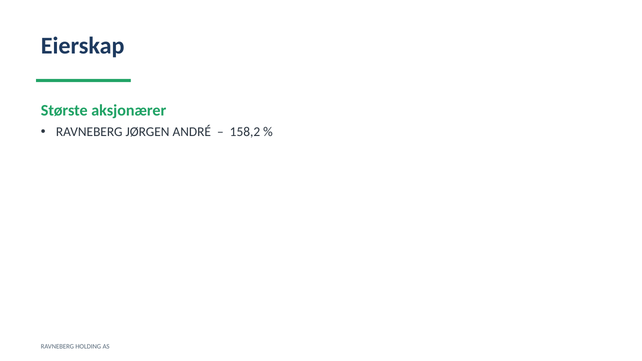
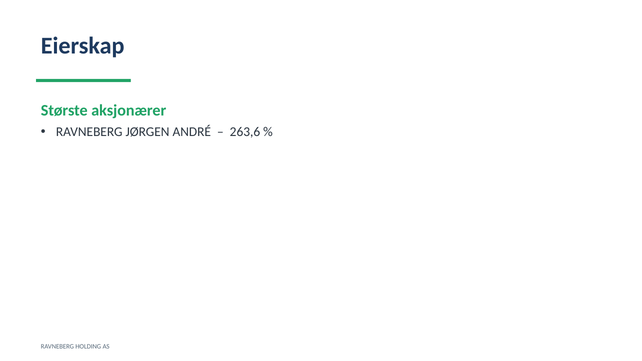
158,2: 158,2 -> 263,6 (245, 132)
